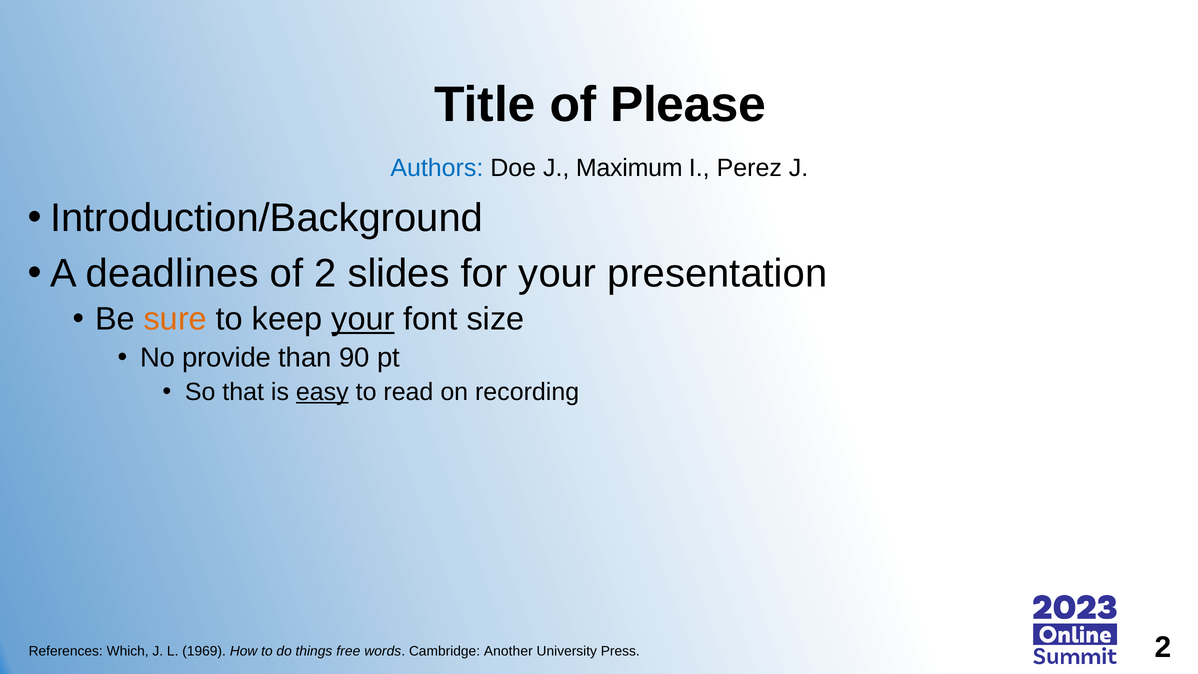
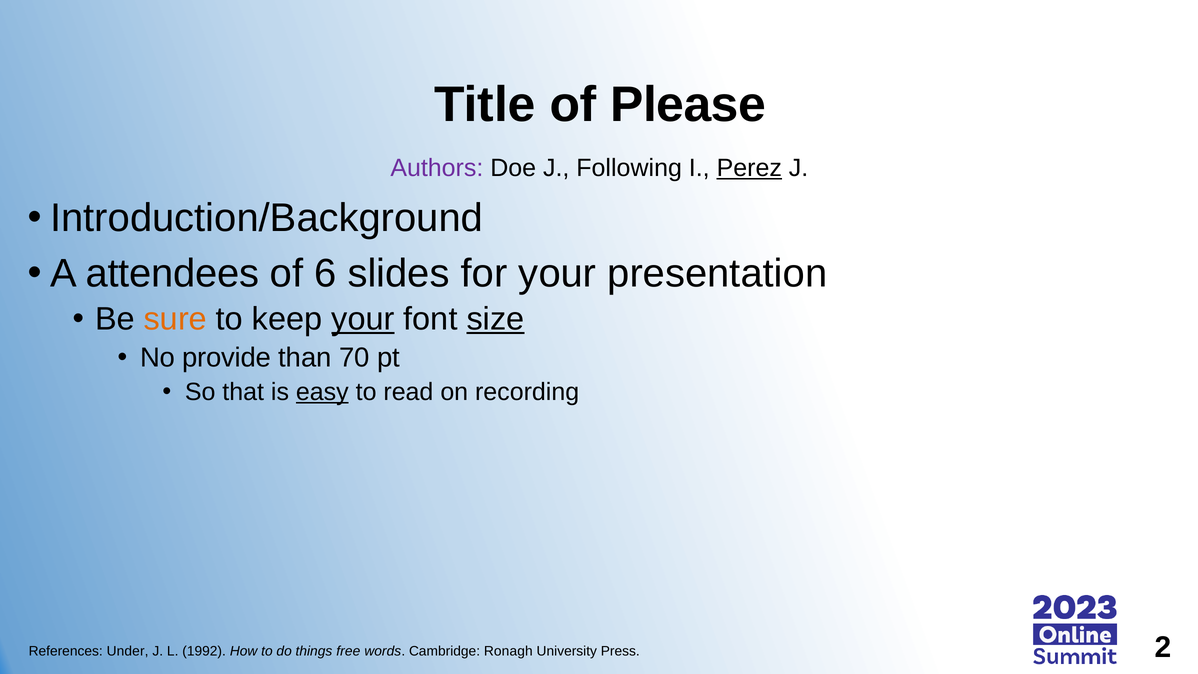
Authors colour: blue -> purple (437, 168)
Maximum: Maximum -> Following (629, 168)
Perez underline: none -> present (749, 168)
deadlines: deadlines -> attendees (172, 274)
of 2: 2 -> 6 (325, 274)
size underline: none -> present (495, 319)
90: 90 -> 70 (354, 358)
Which: Which -> Under (128, 651)
1969: 1969 -> 1992 (204, 651)
Another: Another -> Ronagh (508, 651)
